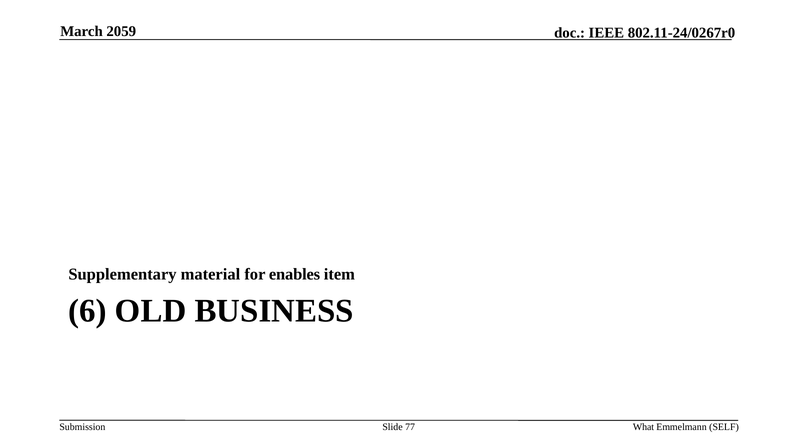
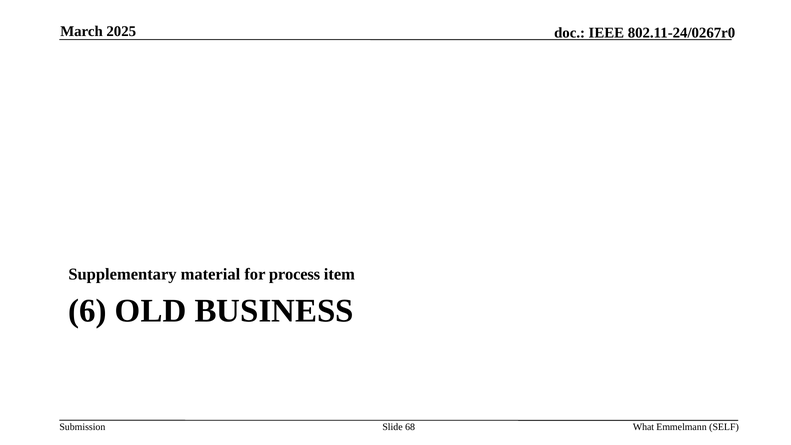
2059: 2059 -> 2025 (121, 31)
enables: enables -> process (295, 274)
77: 77 -> 68 (410, 427)
